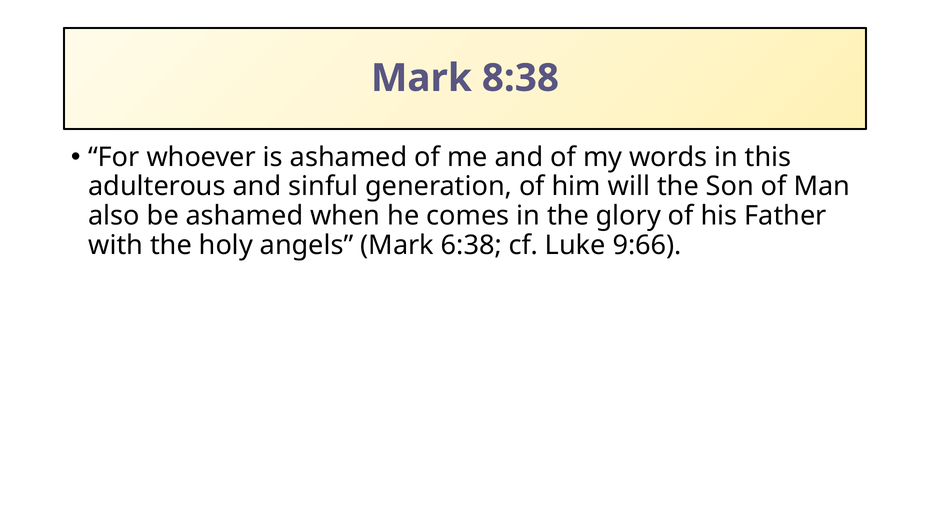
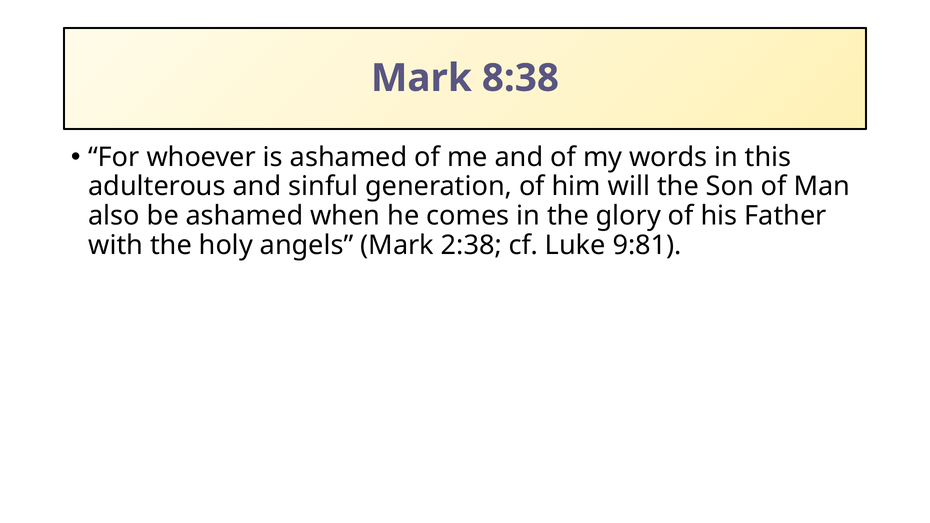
6:38: 6:38 -> 2:38 (471, 245)
9:66: 9:66 -> 9:81 (647, 245)
